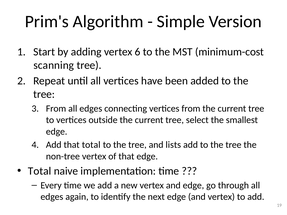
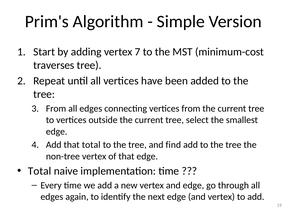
6: 6 -> 7 (138, 52)
scanning: scanning -> traverses (54, 65)
lists: lists -> find (173, 145)
